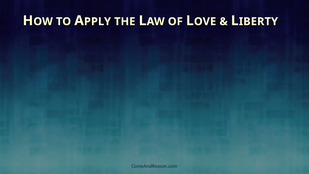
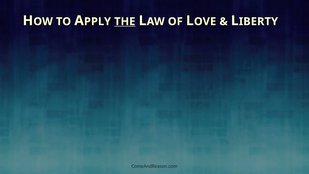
THE underline: none -> present (125, 22)
